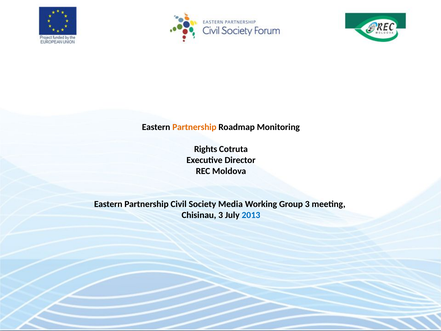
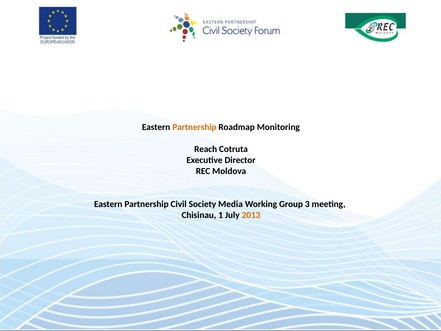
Rights: Rights -> Reach (206, 149)
Chisinau 3: 3 -> 1 (221, 215)
2013 colour: blue -> orange (251, 215)
